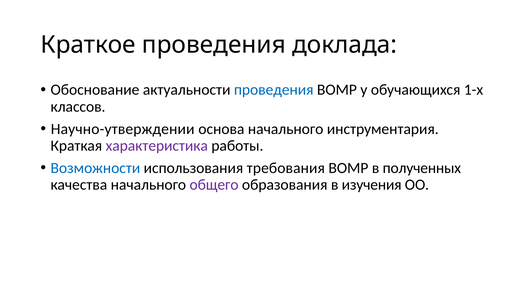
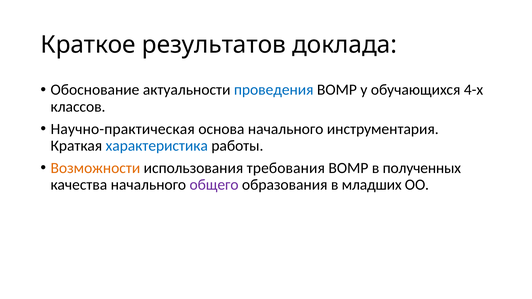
Краткое проведения: проведения -> результатов (214, 45)
1-х: 1-х -> 4-х (474, 90)
Научно-утверждении: Научно-утверждении -> Научно-практическая (123, 129)
характеристика colour: purple -> blue (157, 146)
Возможности colour: blue -> orange (95, 168)
изучения: изучения -> младших (372, 185)
